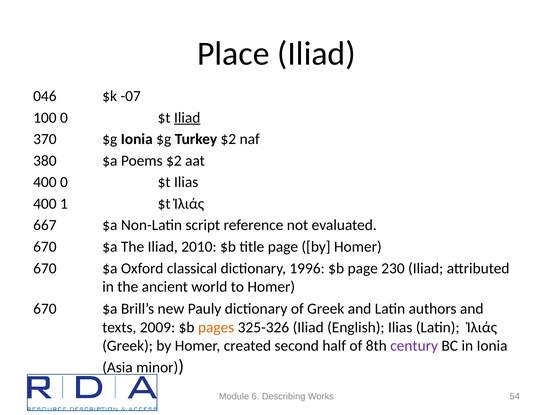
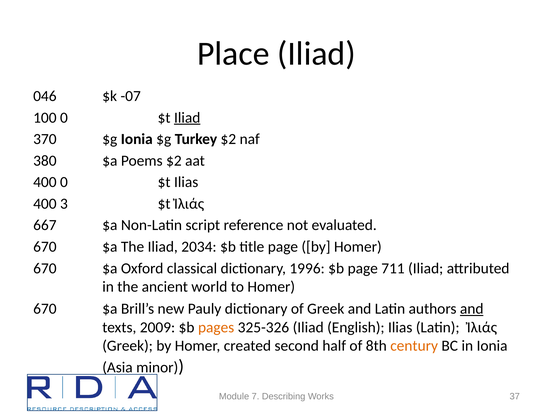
1: 1 -> 3 (64, 204)
2010: 2010 -> 2034 (199, 247)
230: 230 -> 711 (393, 268)
and underline: none -> present (472, 309)
century colour: purple -> orange (414, 346)
6: 6 -> 7 (255, 396)
54: 54 -> 37 (515, 396)
